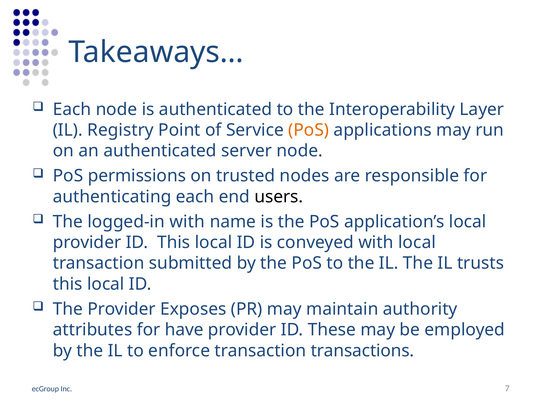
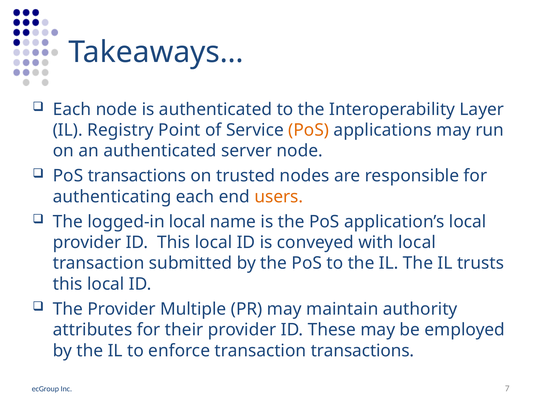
PoS permissions: permissions -> transactions (137, 176)
users colour: black -> orange (279, 196)
logged-in with: with -> local (187, 221)
Exposes: Exposes -> Multiple (193, 309)
have: have -> their (184, 329)
